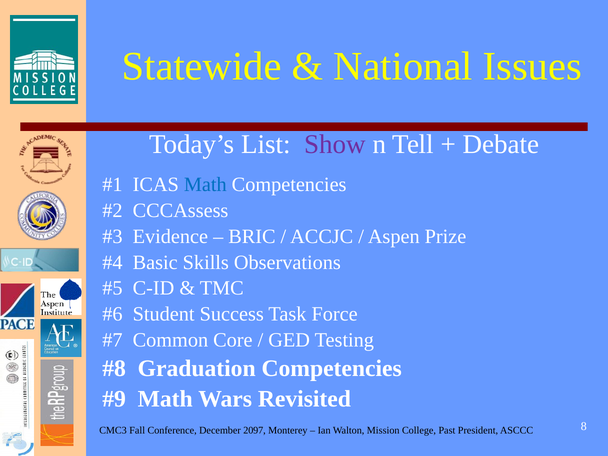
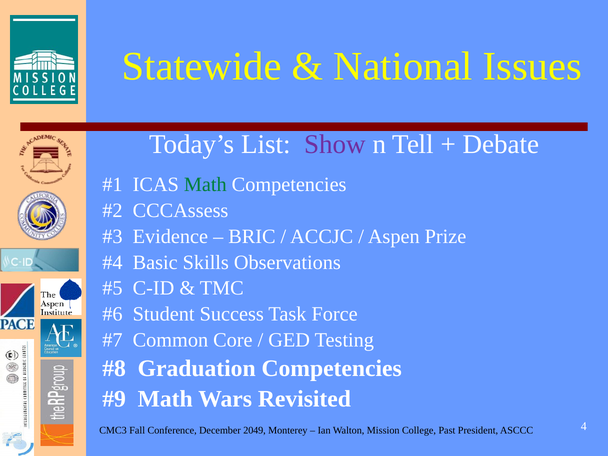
Math colour: blue -> green (205, 185)
2097: 2097 -> 2049 (255, 430)
8: 8 -> 4 (584, 426)
